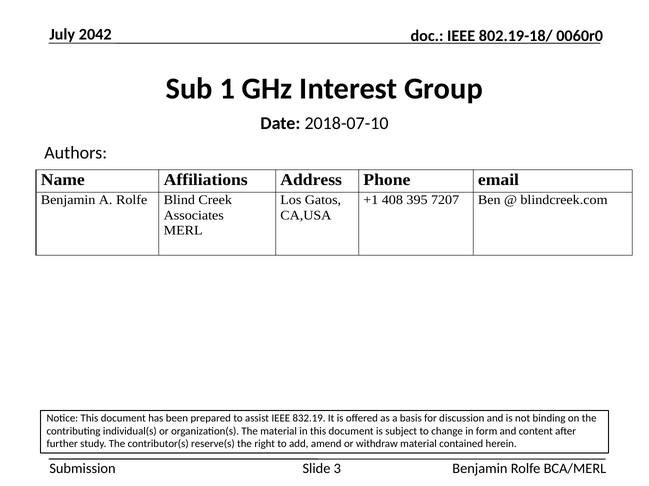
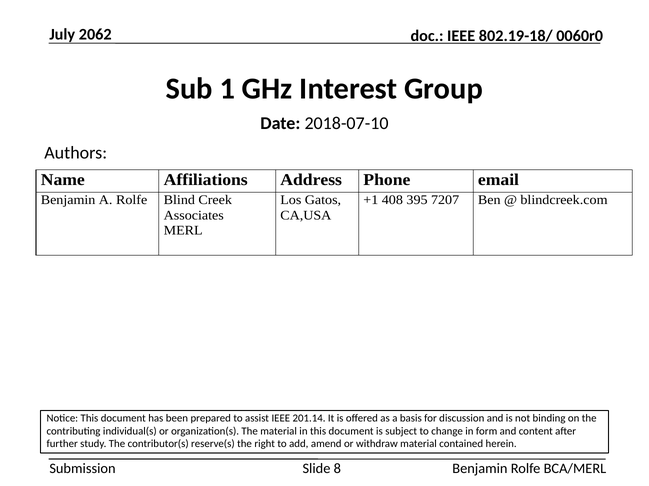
2042: 2042 -> 2062 (95, 34)
832.19: 832.19 -> 201.14 (309, 419)
3: 3 -> 8 (337, 469)
